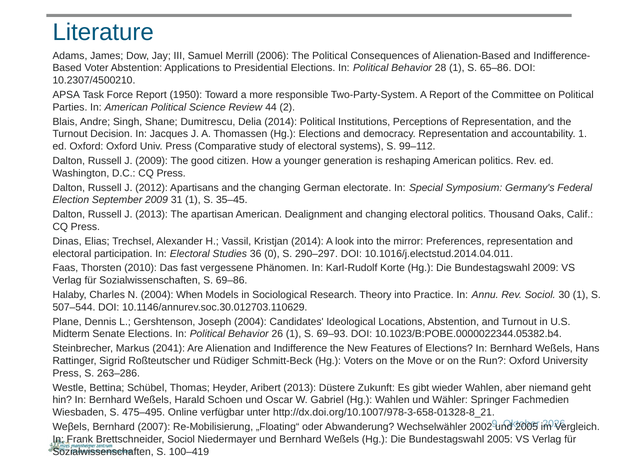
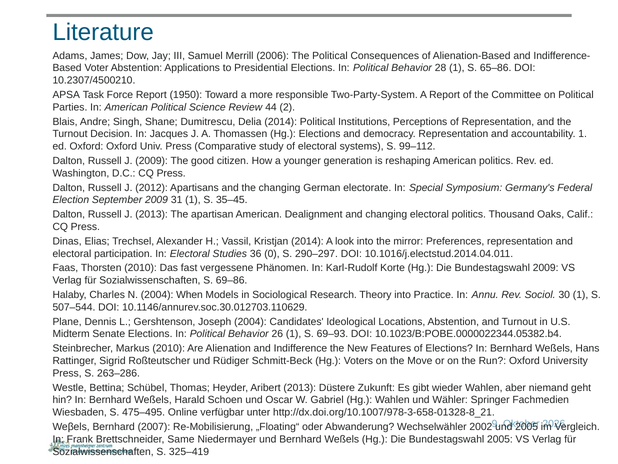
Markus 2041: 2041 -> 2010 (169, 348)
Brettschneider Sociol: Sociol -> Same (181, 439)
100–419: 100–419 -> 325–419 (189, 451)
